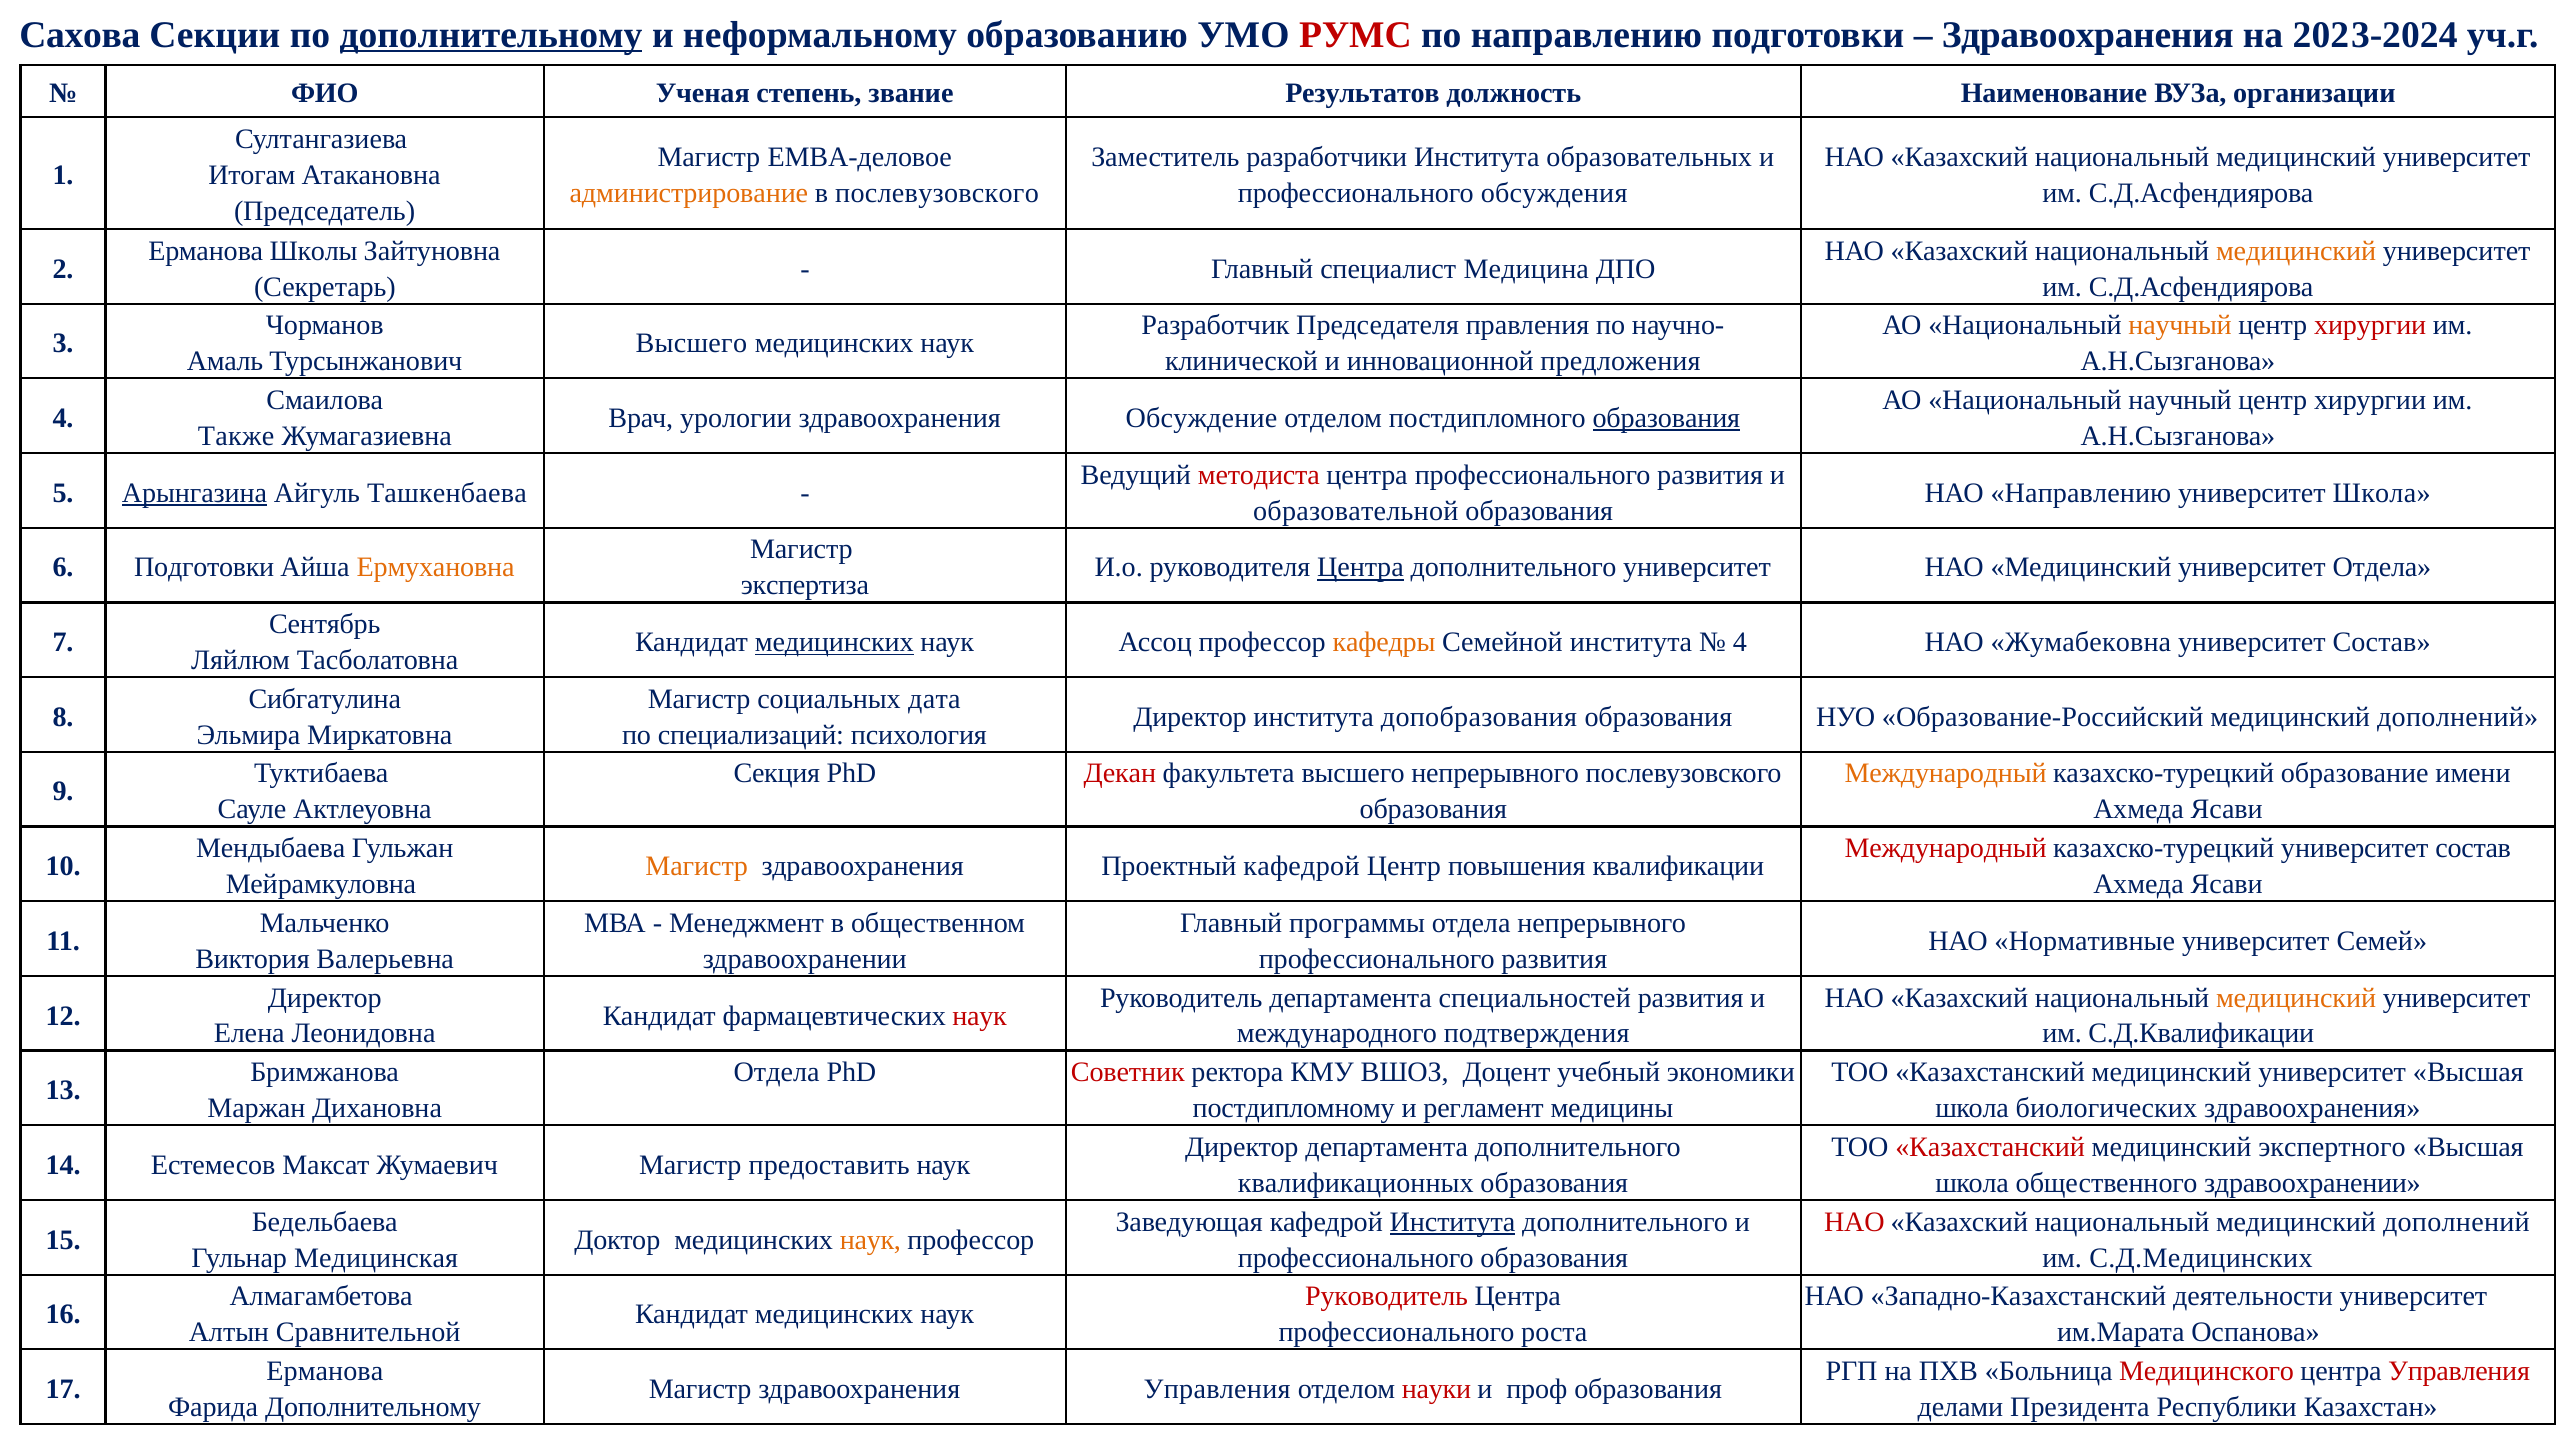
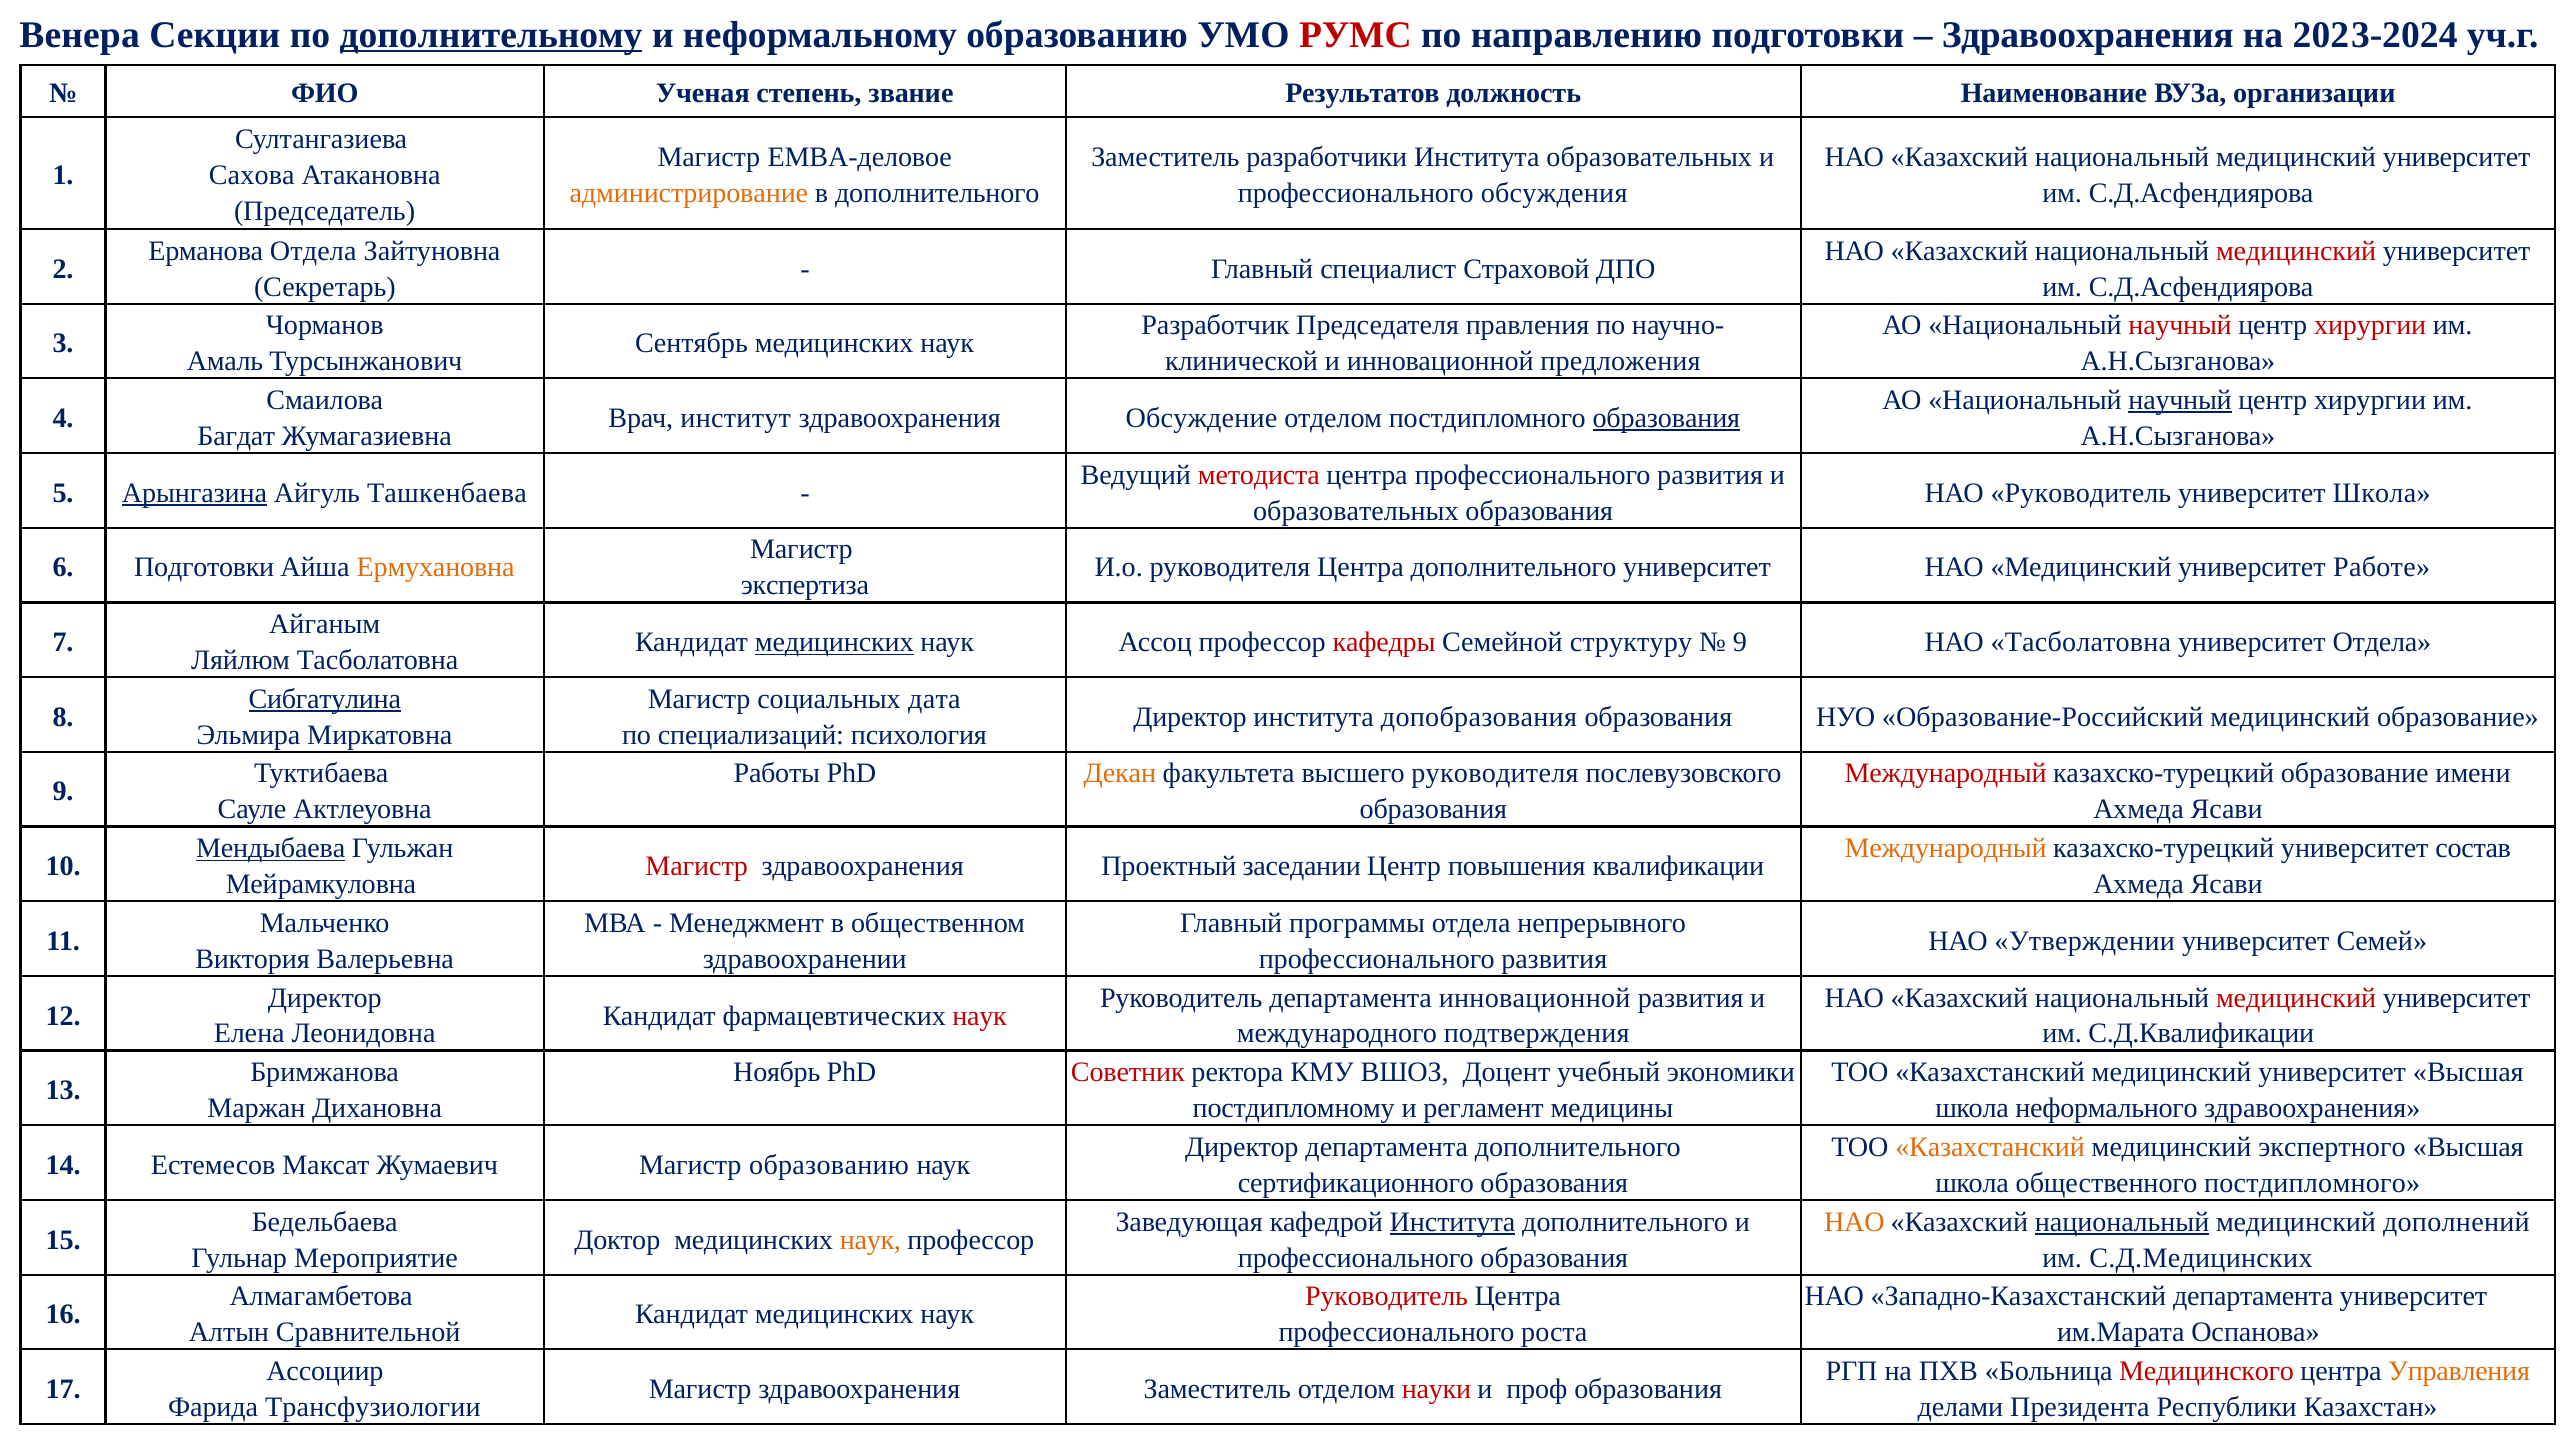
Сахова: Сахова -> Венера (80, 35)
Итогам: Итогам -> Сахова (252, 175)
в послевузовского: послевузовского -> дополнительного (937, 193)
Ерманова Школы: Школы -> Отдела (313, 251)
медицинский colour: orange -> red (2296, 251)
Медицина: Медицина -> Страховой (1526, 269)
научный colour: orange -> red (2180, 326)
Высшего: Высшего -> Сентябрь (691, 343)
научный underline: none -> present (2180, 400)
урологии: урологии -> институт (736, 418)
Также: Также -> Багдат (236, 436)
НАО Направлению: Направлению -> Руководитель (2081, 493)
образовательной: образовательной -> образовательных (1356, 511)
Центра underline: present -> none (1360, 568)
университет Отдела: Отдела -> Работе (2382, 568)
Сентябрь: Сентябрь -> Айганым (325, 624)
кафедры colour: orange -> red (1384, 642)
Семейной института: института -> структуру (1631, 642)
4: 4 -> 9 (1740, 642)
НАО Жумабековна: Жумабековна -> Тасболатовна (2081, 642)
Состав: Состав -> Отдела (2382, 642)
Сибгатулина underline: none -> present (325, 699)
дополнений: дополнений -> образование (2458, 717)
Секция: Секция -> Работы (777, 774)
Декан colour: red -> orange (1120, 774)
высшего непрерывного: непрерывного -> руководителя (1495, 774)
Международный colour: orange -> red (1946, 774)
Мендыбаева underline: none -> present (271, 848)
Международный colour: red -> orange (1946, 848)
Магистр colour: orange -> red (697, 866)
Проектный кафедрой: кафедрой -> заседании (1302, 866)
Нормативные: Нормативные -> Утверждении (2085, 941)
департамента специальностей: специальностей -> инновационной (1535, 998)
медицинский colour: orange -> red (2296, 998)
Отдела: Отдела -> Ноябрь (777, 1072)
биологических: биологических -> неформального (2107, 1108)
Казахстанский colour: red -> orange (1990, 1147)
Магистр предоставить: предоставить -> образованию (829, 1165)
квалификационных: квалификационных -> сертификационного (1356, 1183)
общественного здравоохранении: здравоохранении -> постдипломного (2312, 1183)
НАО colour: red -> orange (1854, 1222)
национальный underline: none -> present (2122, 1222)
Медицинская: Медицинская -> Мероприятие (376, 1258)
Западно-Казахстанский деятельности: деятельности -> департамента (2253, 1297)
Ерманова: Ерманова -> Ассоциир (325, 1371)
Управления colour: red -> orange (2459, 1371)
здравоохранения Управления: Управления -> Заместитель (1217, 1389)
Фарида Дополнительному: Дополнительному -> Трансфузиологии (373, 1407)
